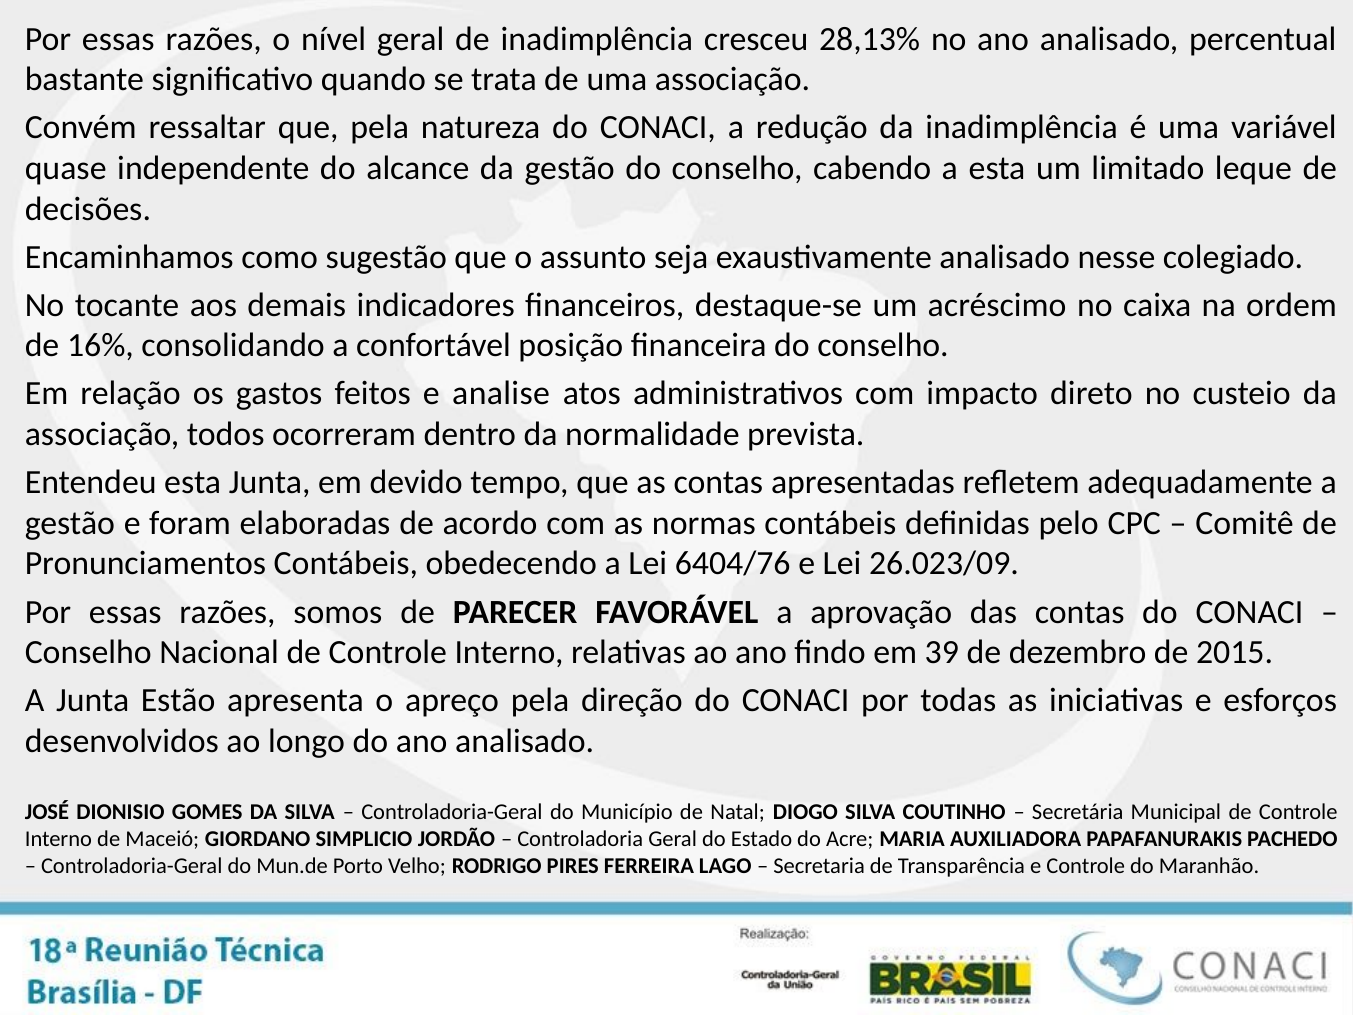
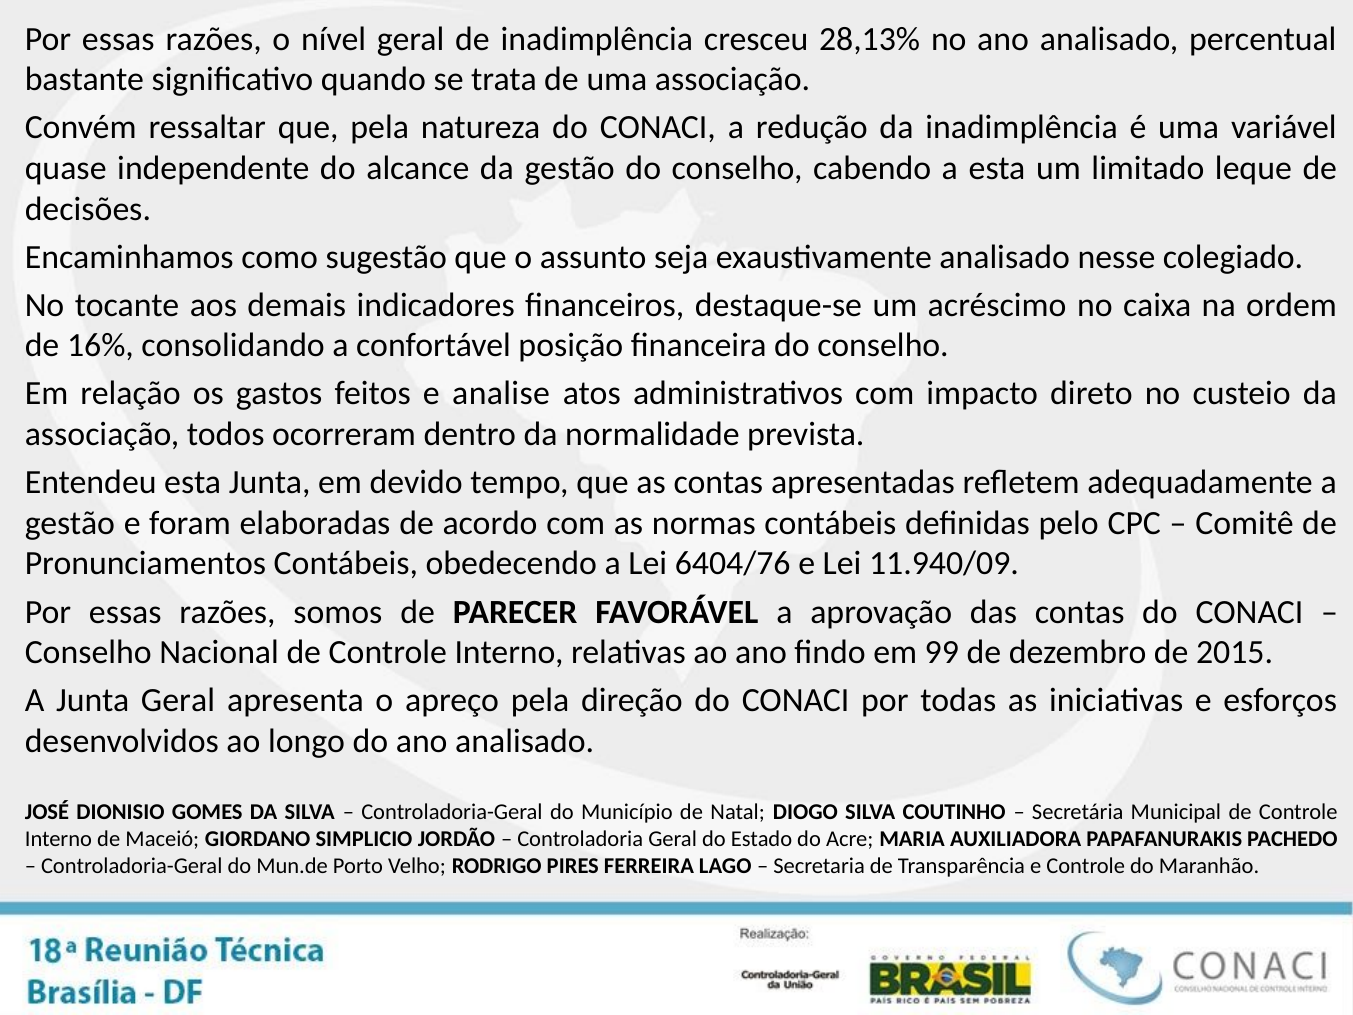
26.023/09: 26.023/09 -> 11.940/09 (944, 564)
39: 39 -> 99 (942, 652)
Junta Estão: Estão -> Geral (178, 700)
